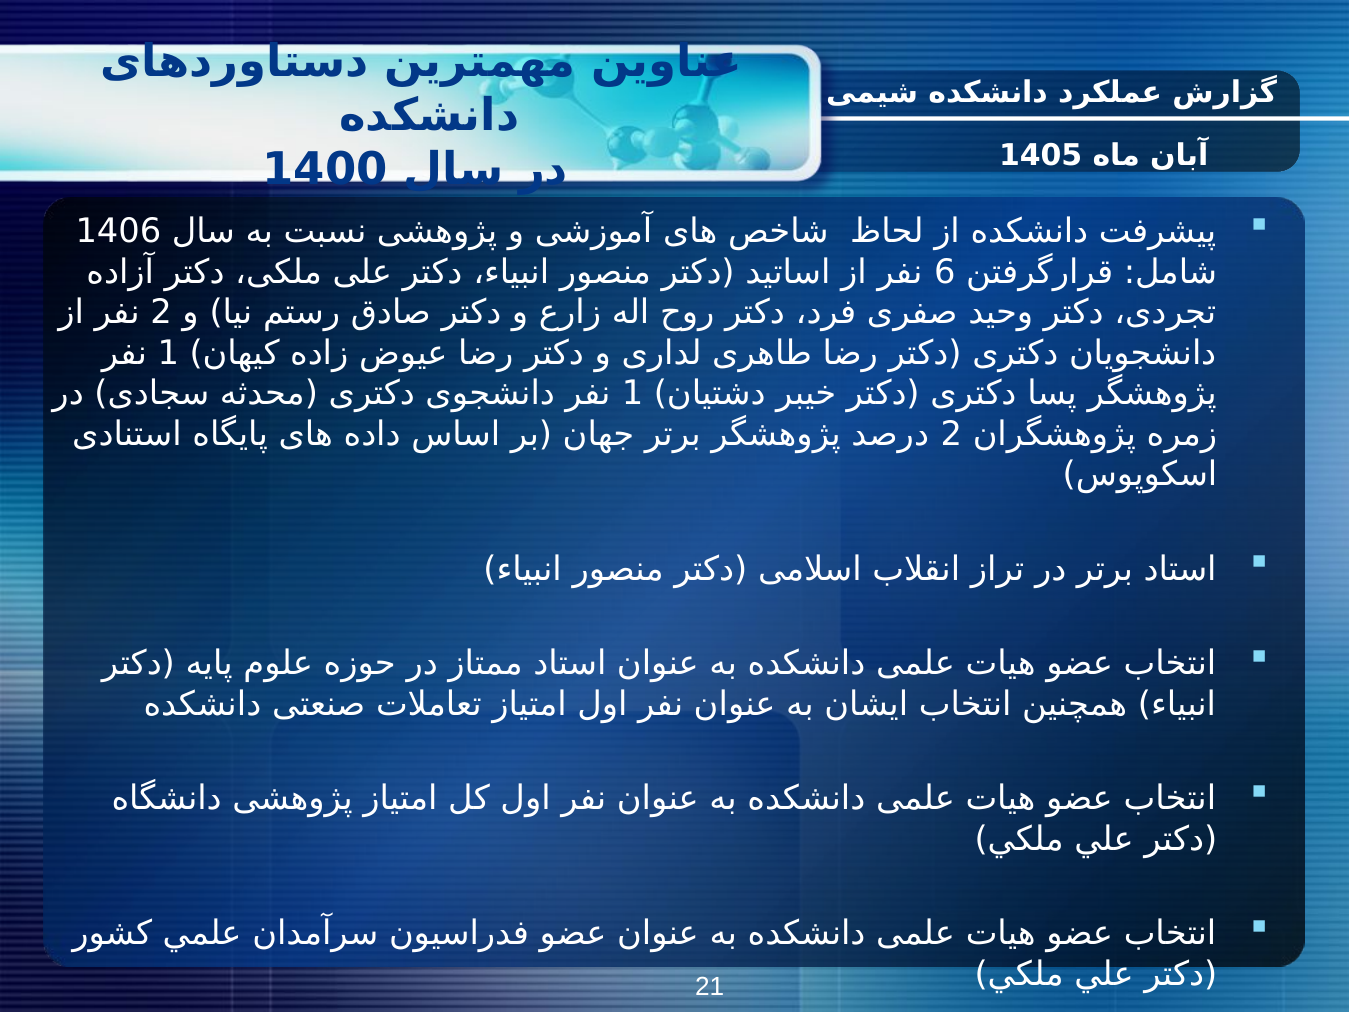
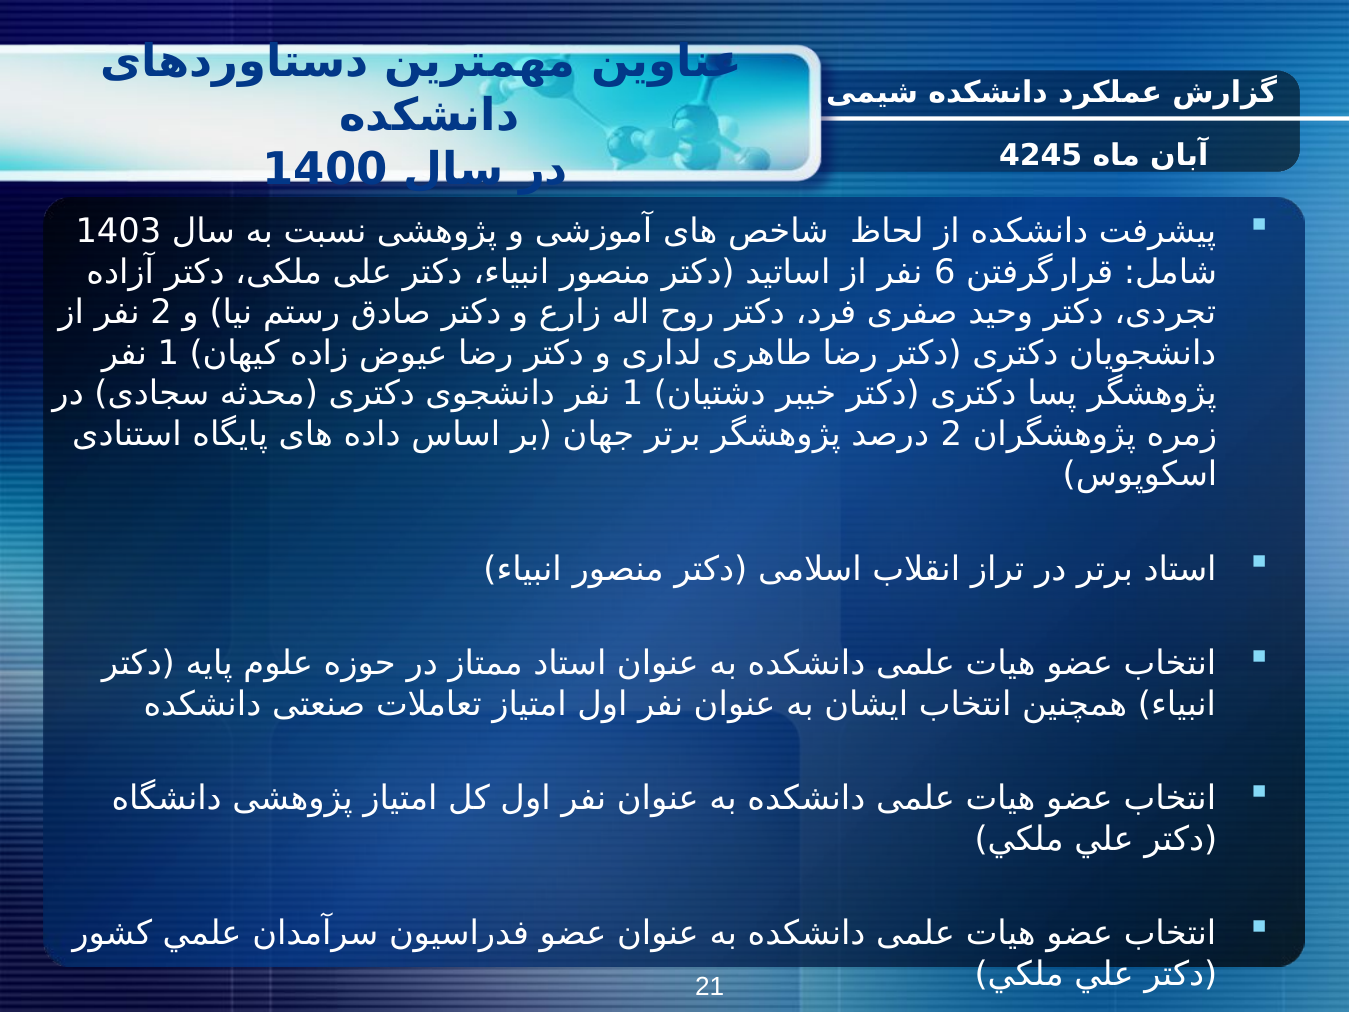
1405: 1405 -> 4245 (1041, 155)
1406: 1406 -> 1403 (118, 232)
